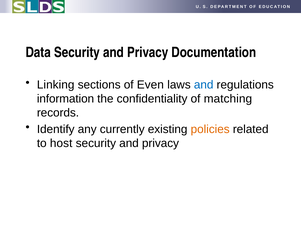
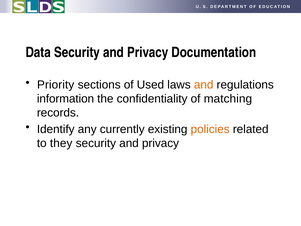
Linking: Linking -> Priority (56, 85)
Even: Even -> Used (150, 85)
and colour: blue -> orange (204, 85)
host: host -> they (61, 143)
